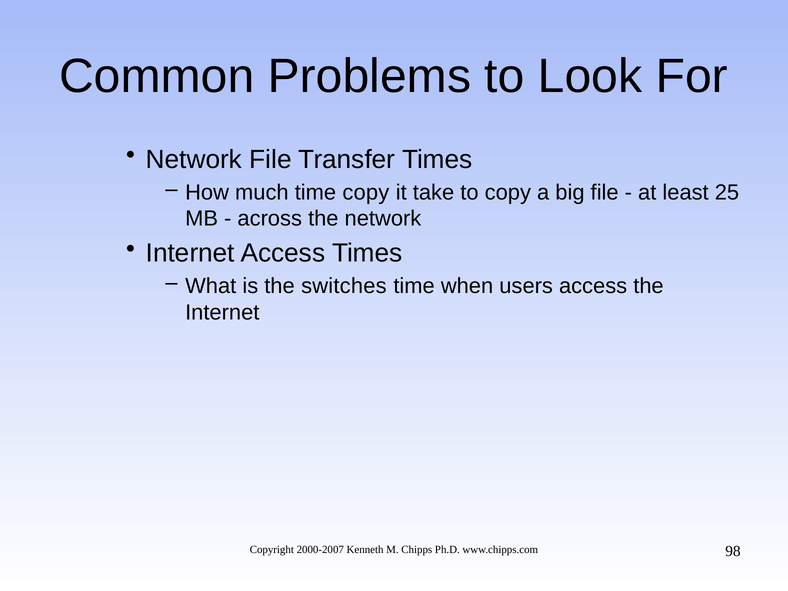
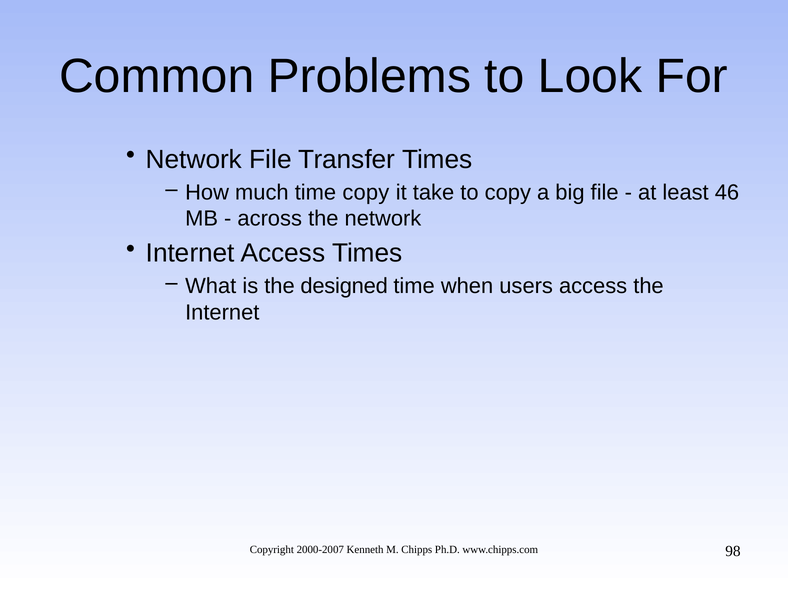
25: 25 -> 46 (727, 192)
switches: switches -> designed (344, 286)
